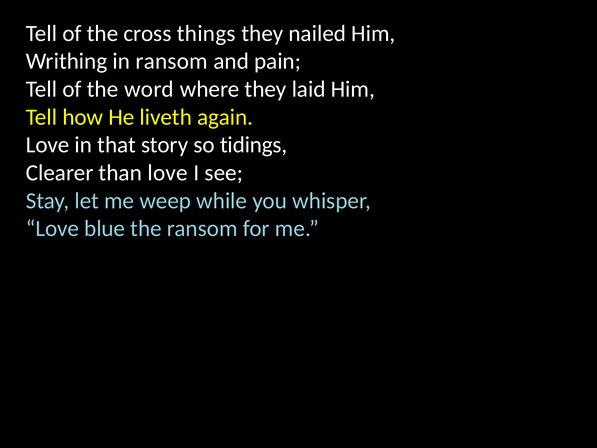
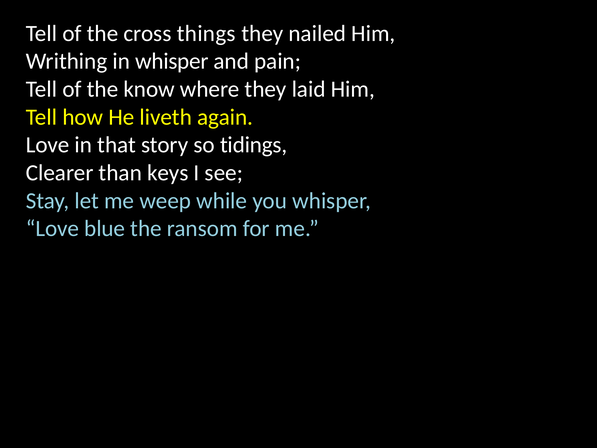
in ransom: ransom -> whisper (172, 61)
word: word -> know (149, 89)
than love: love -> keys (168, 173)
